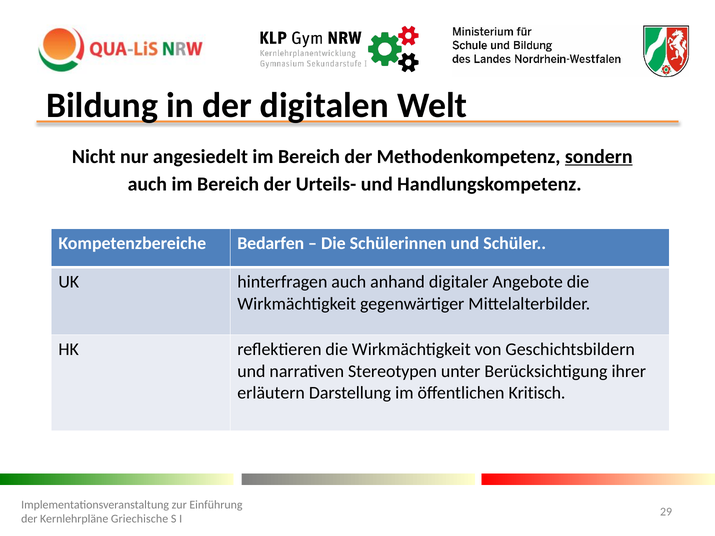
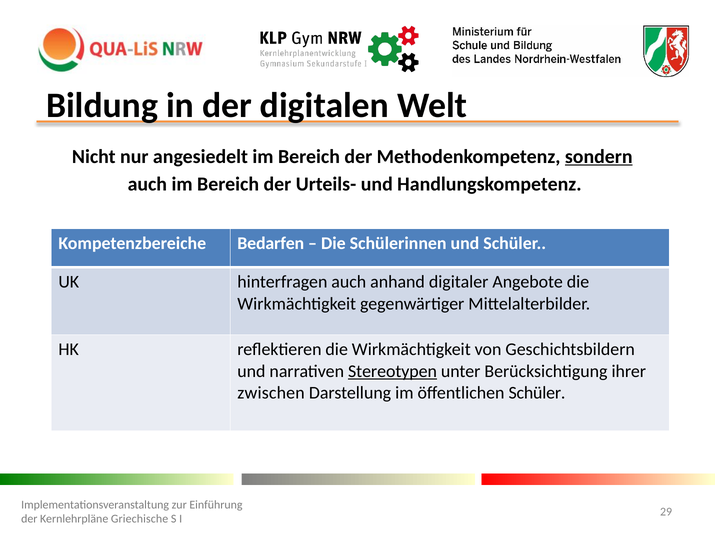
Stereotypen underline: none -> present (392, 371)
erläutern: erläutern -> zwischen (271, 393)
öffentlichen Kritisch: Kritisch -> Schüler (537, 393)
